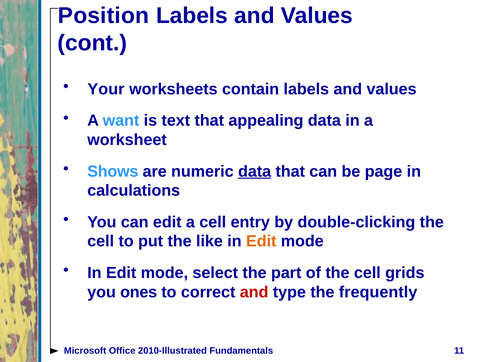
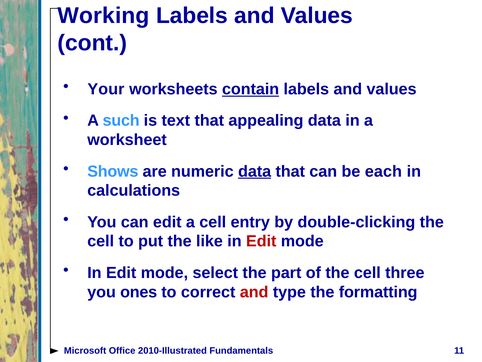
Position: Position -> Working (104, 16)
contain underline: none -> present (251, 89)
want: want -> such (121, 121)
page: page -> each (383, 171)
Edit colour: orange -> red (261, 241)
grids: grids -> three (405, 272)
frequently: frequently -> formatting (378, 292)
